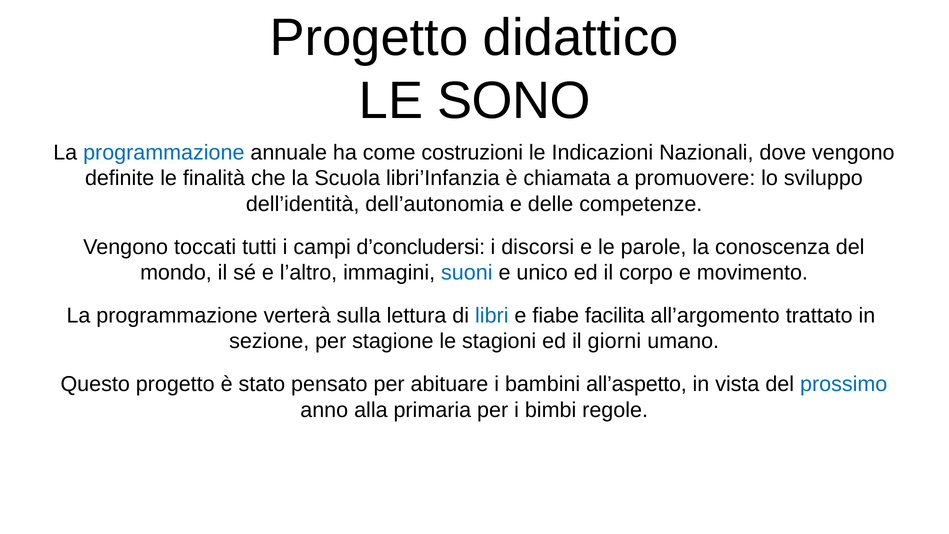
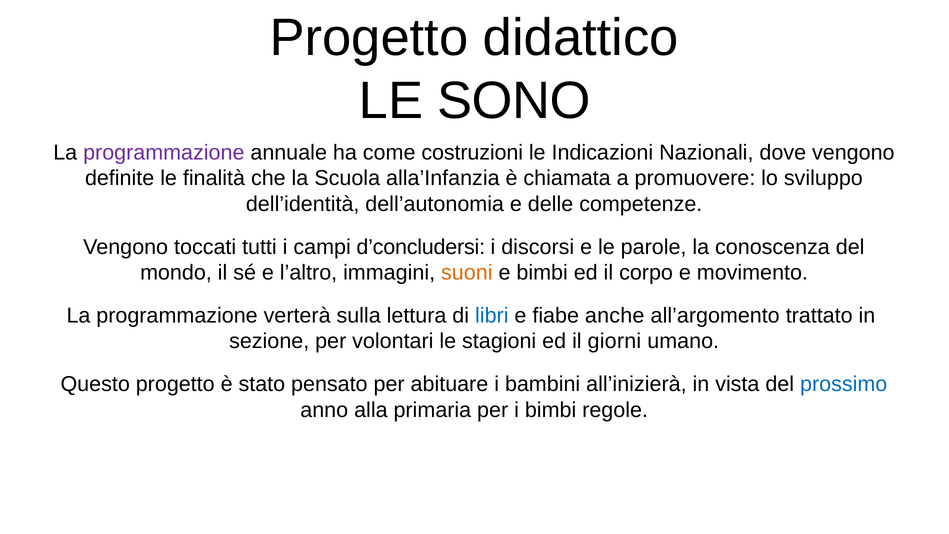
programmazione colour: blue -> purple (164, 152)
libri’Infanzia: libri’Infanzia -> alla’Infanzia (443, 178)
suoni colour: blue -> orange (467, 273)
e unico: unico -> bimbi (542, 273)
facilita: facilita -> anche (615, 315)
stagione: stagione -> volontari (393, 341)
all’aspetto: all’aspetto -> all’inizierà (636, 384)
